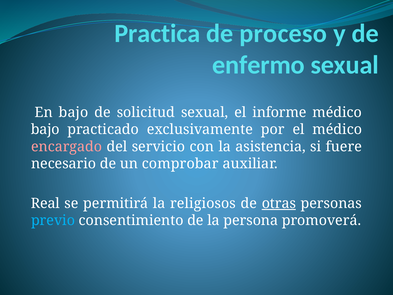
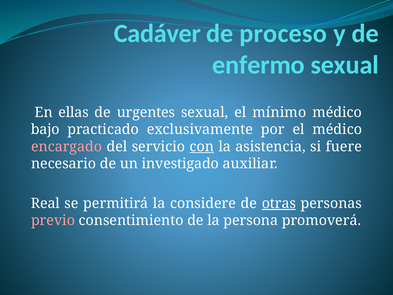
Practica: Practica -> Cadáver (157, 33)
En bajo: bajo -> ellas (74, 112)
solicitud: solicitud -> urgentes (146, 112)
informe: informe -> mínimo (279, 112)
con underline: none -> present (202, 146)
comprobar: comprobar -> investigado (180, 163)
religiosos: religiosos -> considere (203, 203)
previo colour: light blue -> pink (53, 220)
